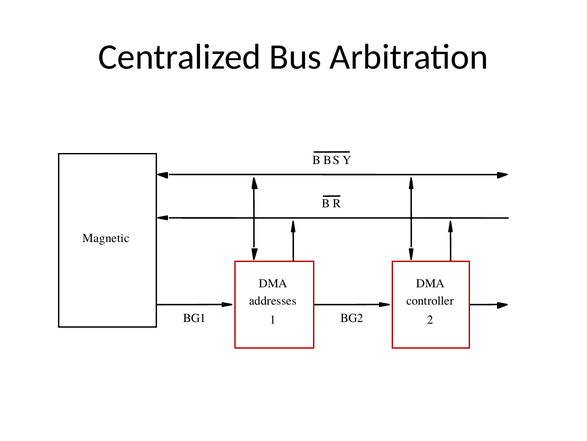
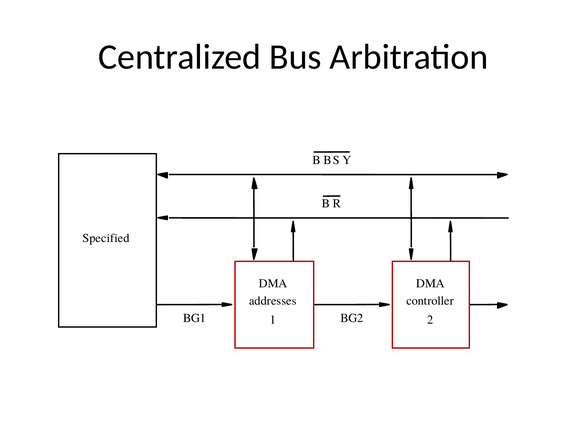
Magnetic: Magnetic -> Specified (106, 238)
